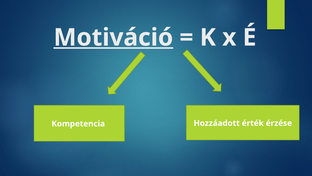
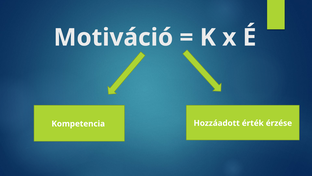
Motiváció underline: present -> none (113, 37)
